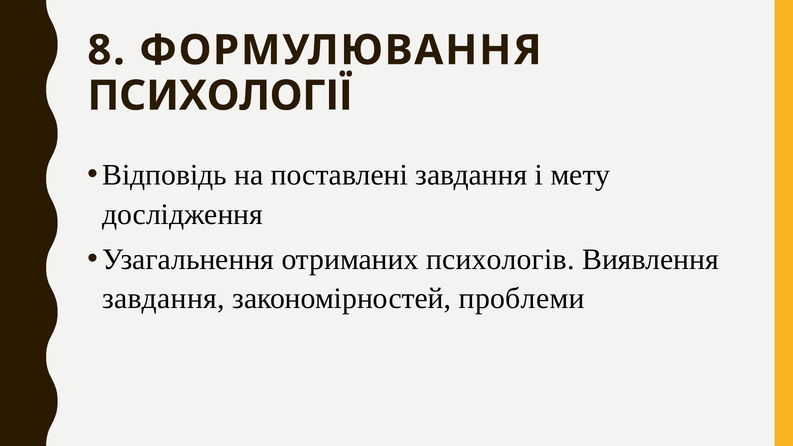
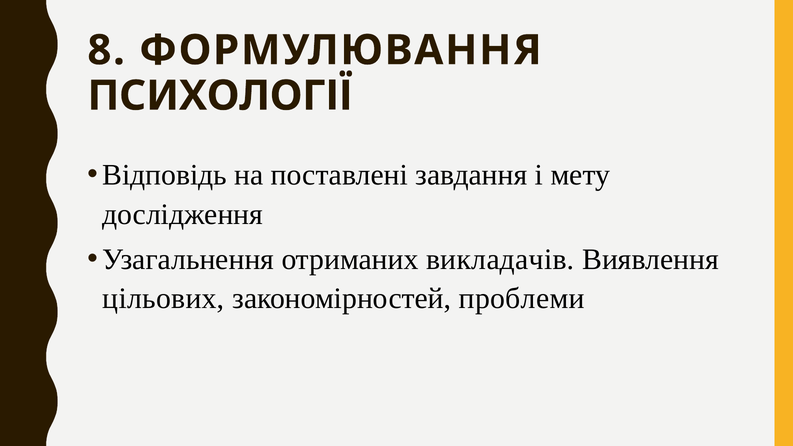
психологів: психологів -> викладачів (500, 259)
завдання: завдання -> цільових (163, 299)
